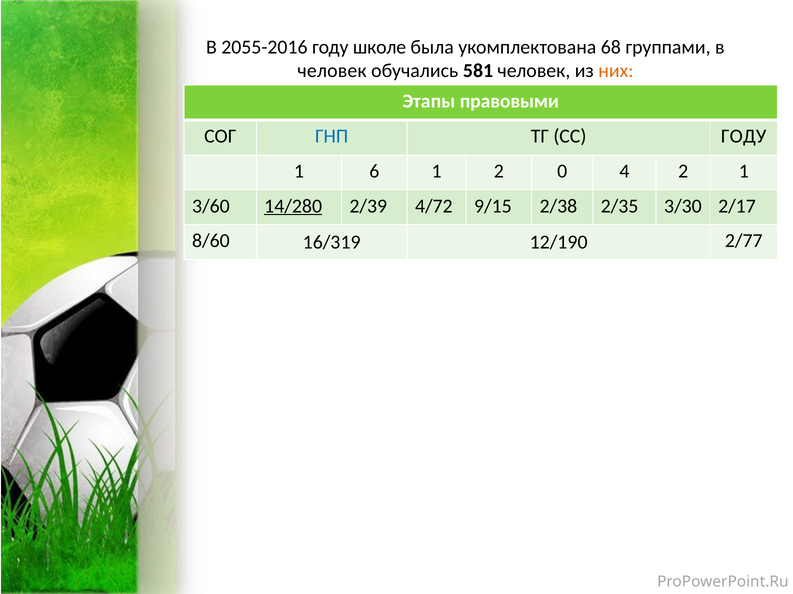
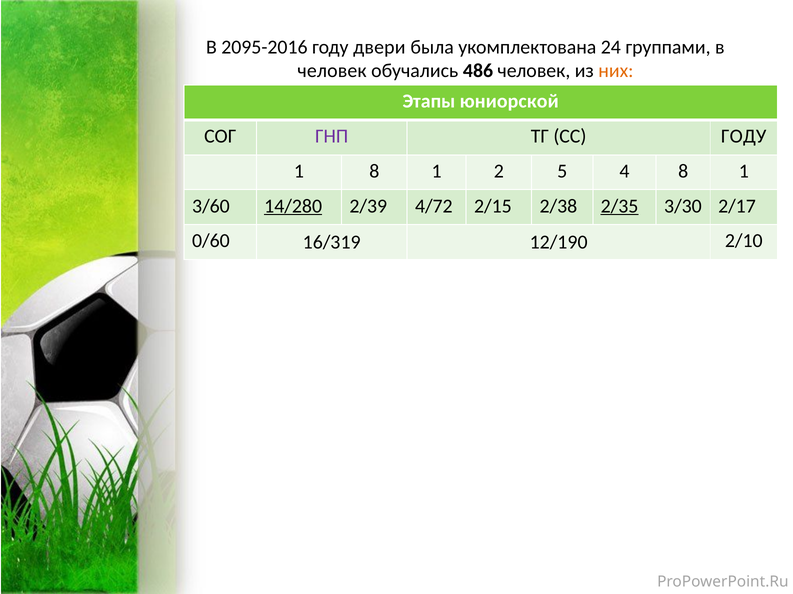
2055-2016: 2055-2016 -> 2095-2016 (264, 47)
школе: школе -> двери (379, 47)
68: 68 -> 24 (611, 47)
581: 581 -> 486 (478, 71)
правовыми: правовыми -> юниорской (509, 101)
ГНП colour: blue -> purple (332, 136)
1 6: 6 -> 8 (374, 171)
0: 0 -> 5 (562, 171)
4 2: 2 -> 8 (683, 171)
9/15: 9/15 -> 2/15 (493, 206)
2/35 underline: none -> present (620, 206)
8/60: 8/60 -> 0/60 (211, 241)
2/77: 2/77 -> 2/10 (744, 241)
